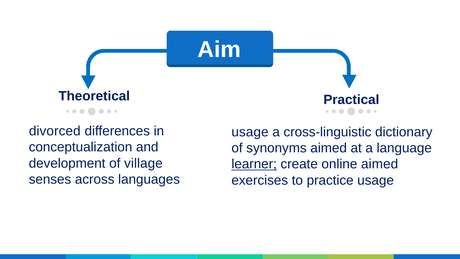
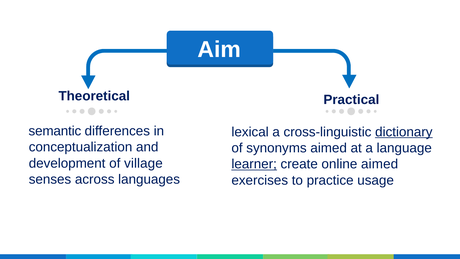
divorced: divorced -> semantic (55, 131)
usage: usage -> lexical (250, 132)
dictionary underline: none -> present (404, 132)
